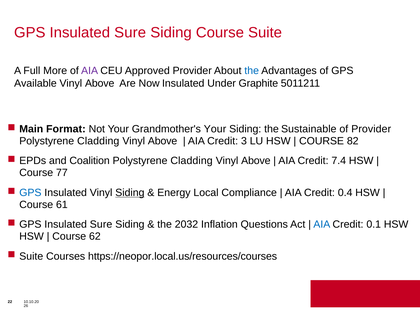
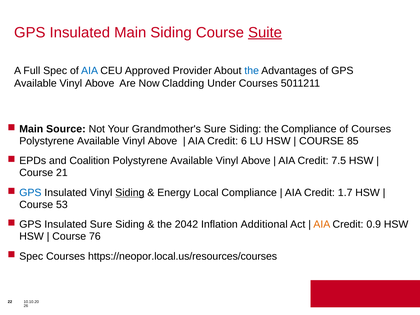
Sure: Sure -> Main (130, 33)
Suite underline: none -> present (265, 33)
Full More: More -> Spec (55, 71)
AIA colour: purple -> blue (90, 71)
Now Insulated: Insulated -> Cladding (183, 83)
Under Graphite: Graphite -> Courses (258, 83)
Format: Format -> Source (66, 129)
Grandmother's Your: Your -> Sure (215, 129)
the Sustainable: Sustainable -> Compliance (309, 129)
of Provider: Provider -> Courses (371, 129)
Cladding: Cladding -> Available (98, 141)
3: 3 -> 6 (244, 141)
82: 82 -> 85 (353, 141)
Cladding: Cladding -> Available (192, 161)
7.4: 7.4 -> 7.5 (339, 161)
77: 77 -> 21 (62, 173)
0.4: 0.4 -> 1.7 (345, 193)
61: 61 -> 53 (62, 205)
2032: 2032 -> 2042 (186, 224)
Questions: Questions -> Additional (264, 224)
AIA colour: blue -> orange (322, 224)
0.1: 0.1 -> 0.9 (374, 224)
62: 62 -> 76 (95, 236)
Suite: Suite -> Spec (31, 256)
